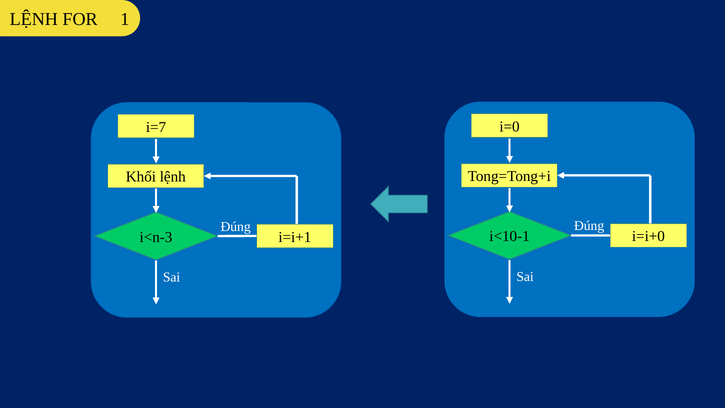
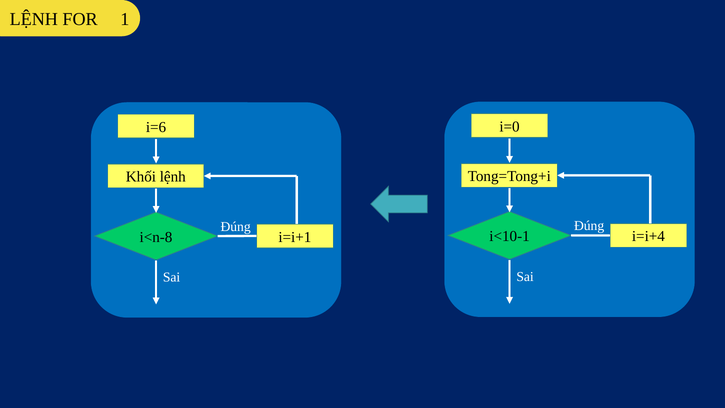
i=7: i=7 -> i=6 (156, 127)
i=i+0: i=i+0 -> i=i+4 (648, 236)
i<n-3: i<n-3 -> i<n-8 (156, 237)
